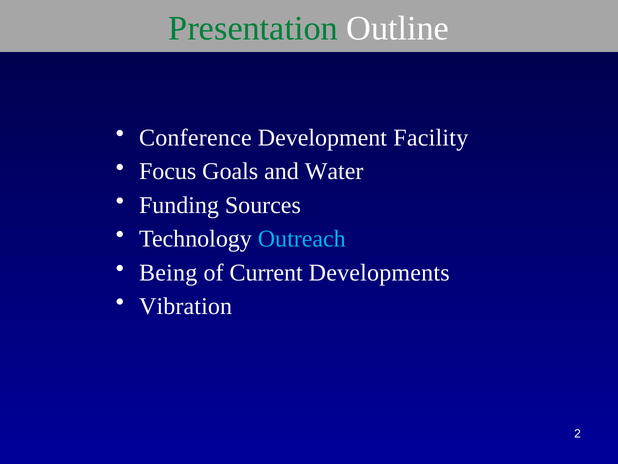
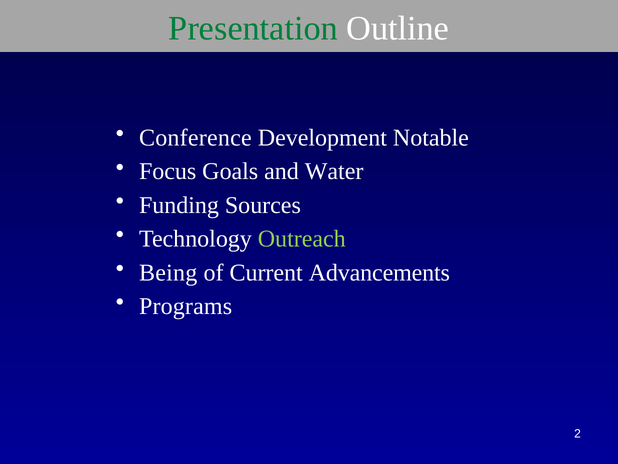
Facility: Facility -> Notable (431, 138)
Outreach colour: light blue -> light green (302, 239)
Developments: Developments -> Advancements (379, 272)
Vibration: Vibration -> Programs (186, 306)
